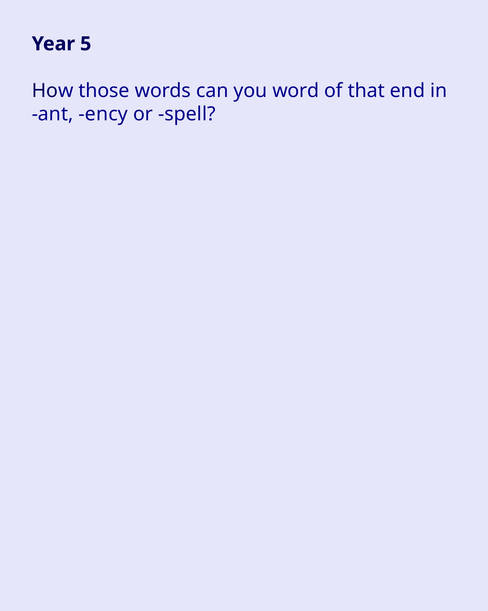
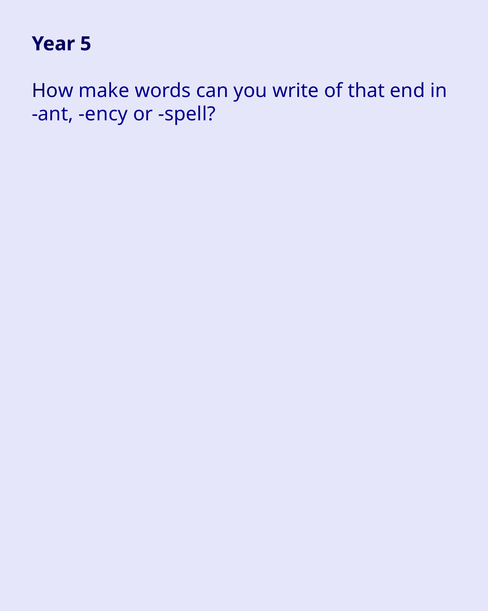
those: those -> make (104, 91)
word: word -> write (296, 91)
